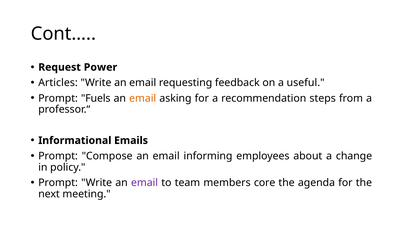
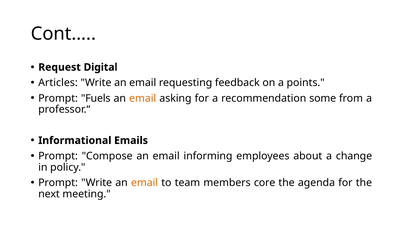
Power: Power -> Digital (101, 67)
useful: useful -> points (306, 83)
steps: steps -> some (323, 99)
email colour: purple -> orange (145, 183)
